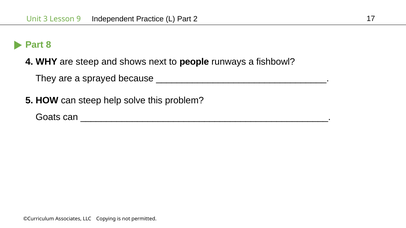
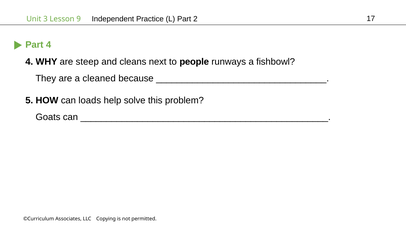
Part 8: 8 -> 4 (49, 45)
shows: shows -> cleans (133, 62)
sprayed: sprayed -> cleaned (99, 79)
can steep: steep -> loads (90, 100)
